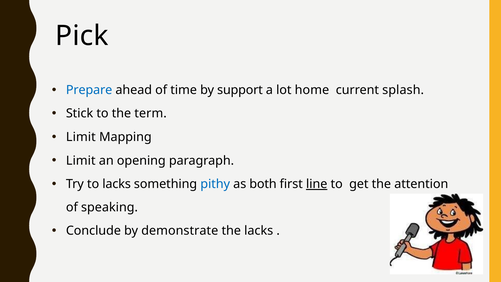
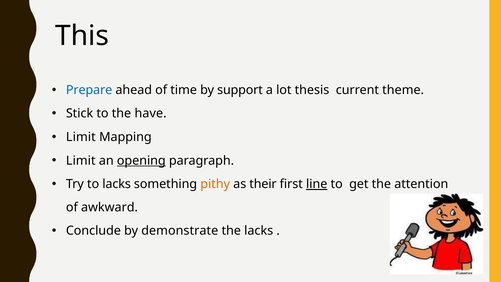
Pick: Pick -> This (82, 36)
home: home -> thesis (312, 90)
splash: splash -> theme (403, 90)
term: term -> have (151, 113)
opening underline: none -> present (141, 160)
pithy colour: blue -> orange (215, 184)
both: both -> their (263, 184)
speaking: speaking -> awkward (109, 207)
